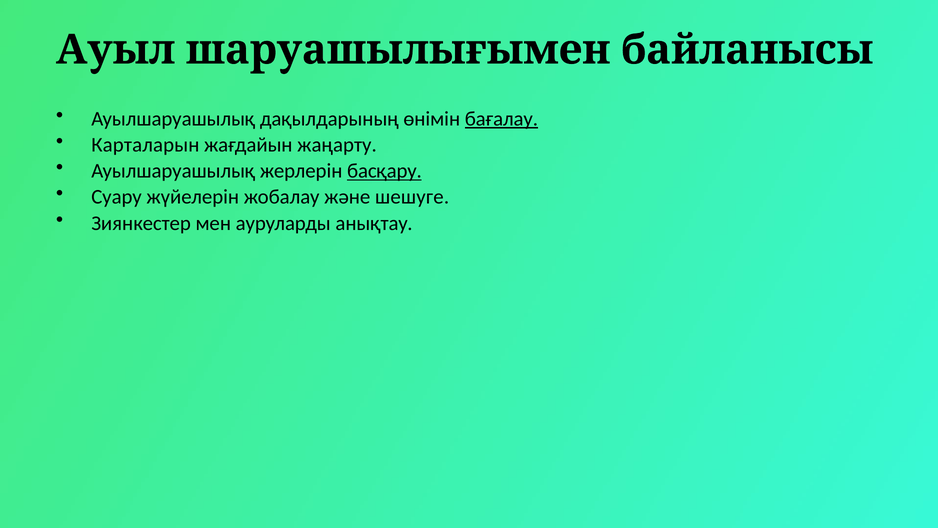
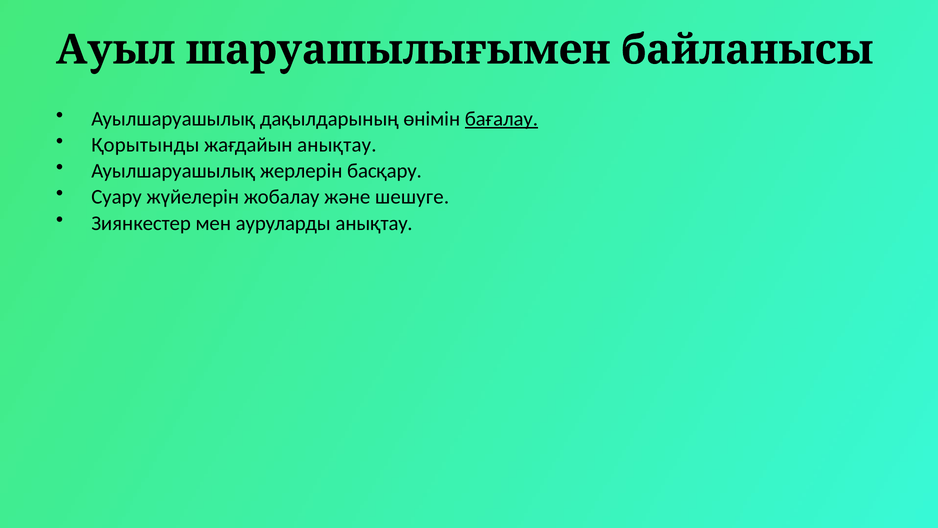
Карталарын: Карталарын -> Қорытынды (145, 145)
жағдайын жаңарту: жаңарту -> анықтау (337, 145)
басқару underline: present -> none (384, 171)
